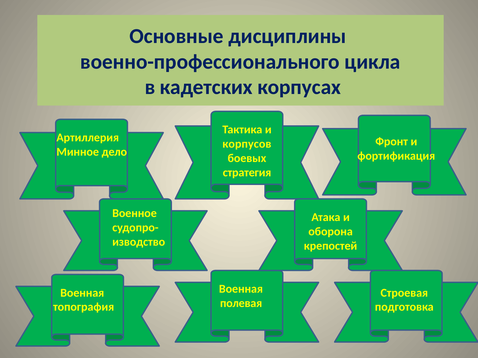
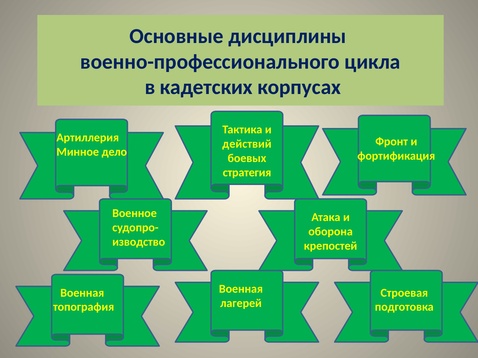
корпусов: корпусов -> действий (247, 144)
полевая: полевая -> лагерей (241, 304)
